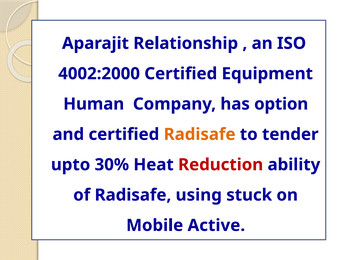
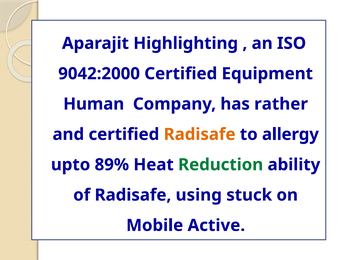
Relationship: Relationship -> Highlighting (186, 43)
4002:2000: 4002:2000 -> 9042:2000 (99, 74)
option: option -> rather (281, 104)
tender: tender -> allergy (290, 134)
30%: 30% -> 89% (112, 164)
Reduction colour: red -> green (221, 164)
